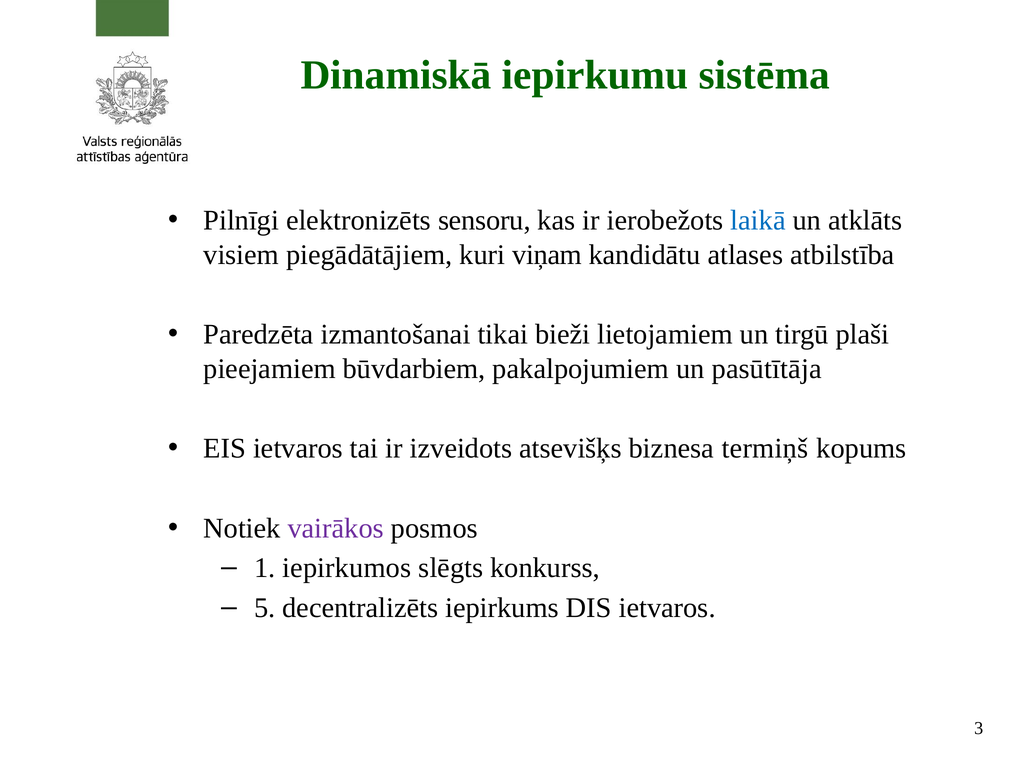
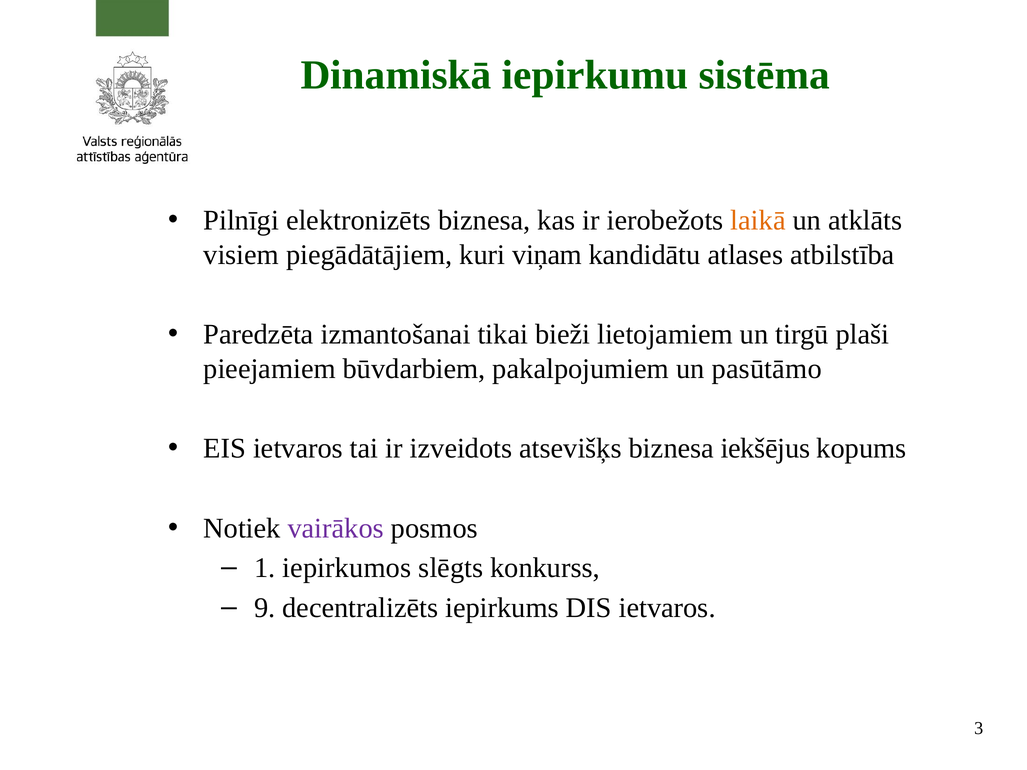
elektronizēts sensoru: sensoru -> biznesa (484, 221)
laikā colour: blue -> orange (758, 221)
pasūtītāja: pasūtītāja -> pasūtāmo (767, 369)
termiņš: termiņš -> iekšējus (765, 449)
5: 5 -> 9 (265, 608)
